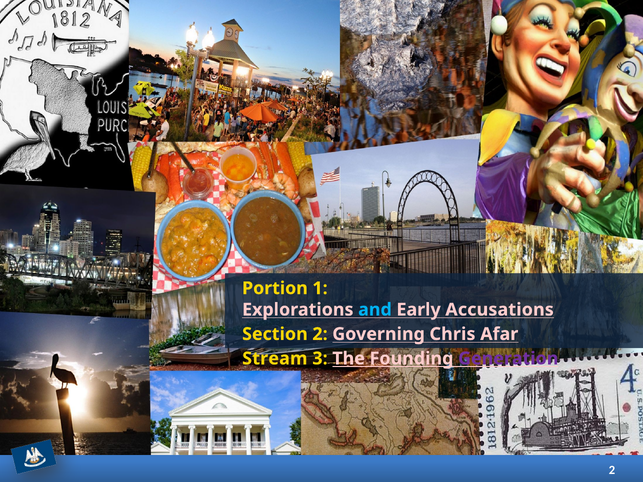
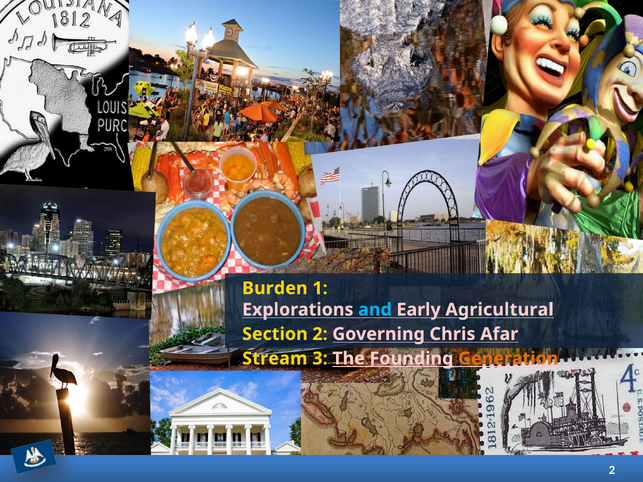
Portion: Portion -> Burden (275, 288)
Accusations: Accusations -> Agricultural (500, 310)
Generation colour: purple -> orange (508, 359)
